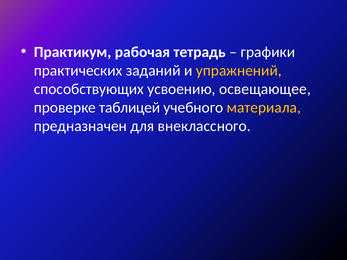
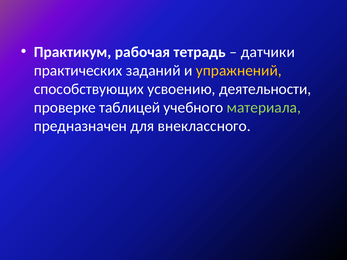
графики: графики -> датчики (268, 52)
освещающее: освещающее -> деятельности (265, 89)
материала colour: yellow -> light green (264, 108)
